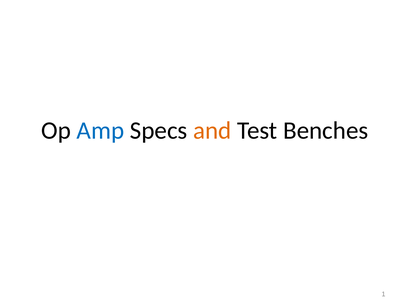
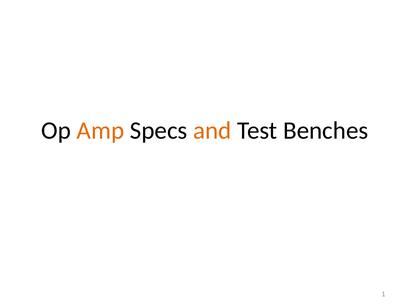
Amp colour: blue -> orange (100, 130)
